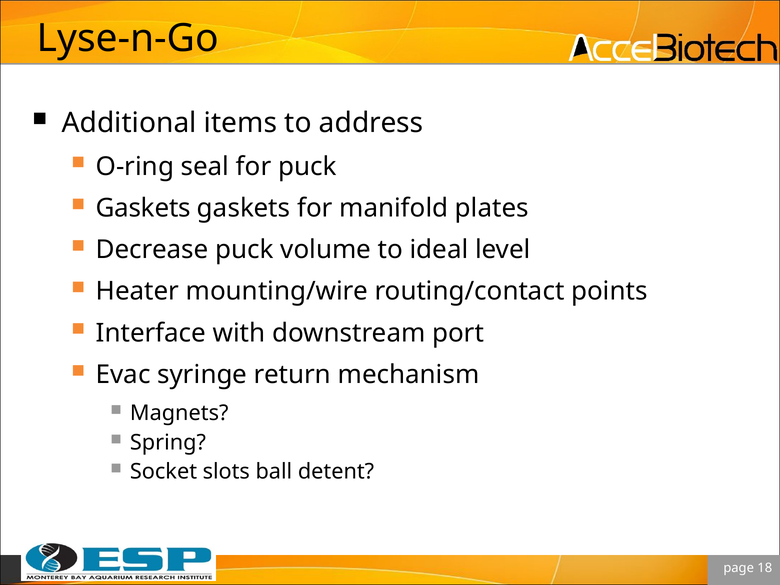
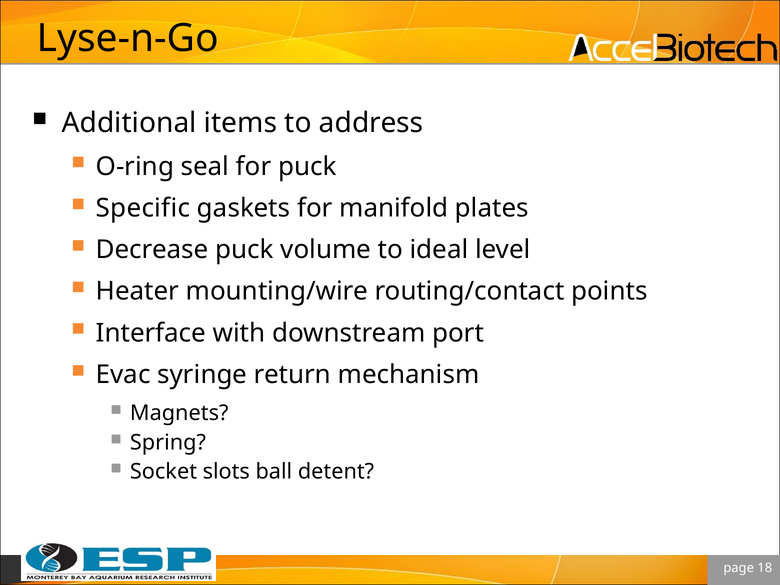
Gaskets: Gaskets -> Specific (143, 208)
